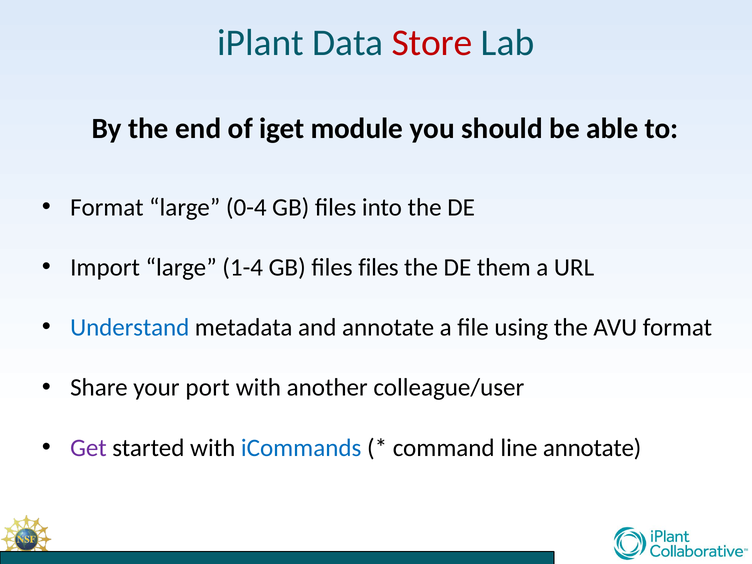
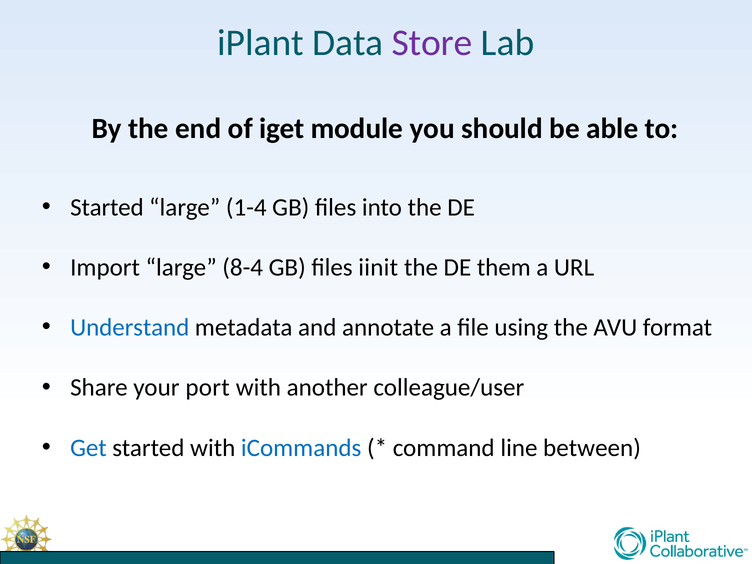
Store colour: red -> purple (432, 43)
Format: Format -> Started (107, 207)
0-4: 0-4 -> 1-4 (246, 207)
1-4: 1-4 -> 8-4 (243, 267)
files files: files -> iinit (378, 267)
Get colour: purple -> blue (88, 448)
line annotate: annotate -> between (592, 448)
